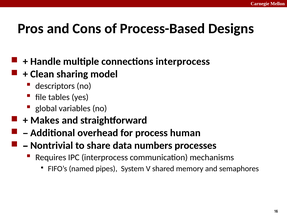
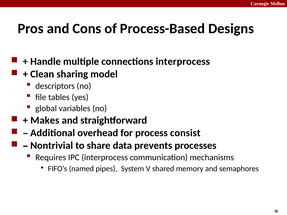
human: human -> consist (185, 133)
numbers: numbers -> prevents (153, 146)
